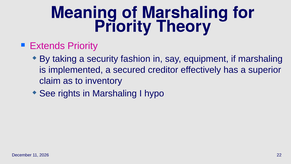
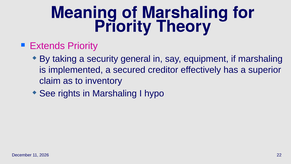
fashion: fashion -> general (136, 59)
